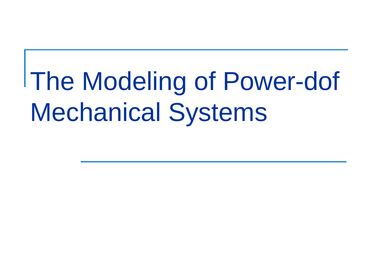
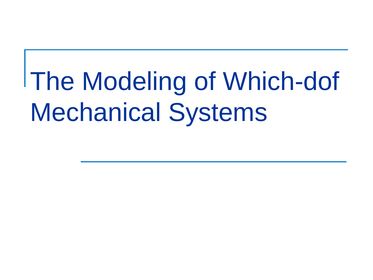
Power-dof: Power-dof -> Which-dof (281, 81)
